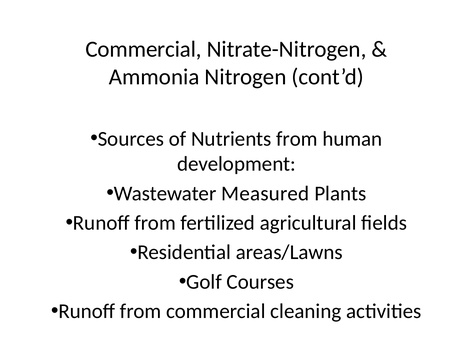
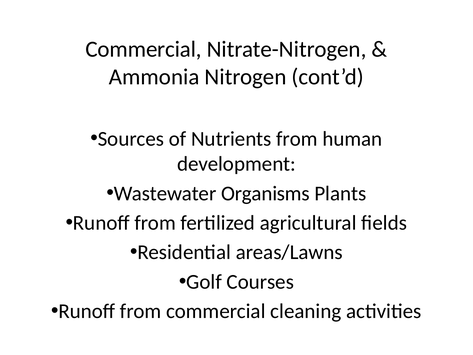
Measured: Measured -> Organisms (265, 193)
